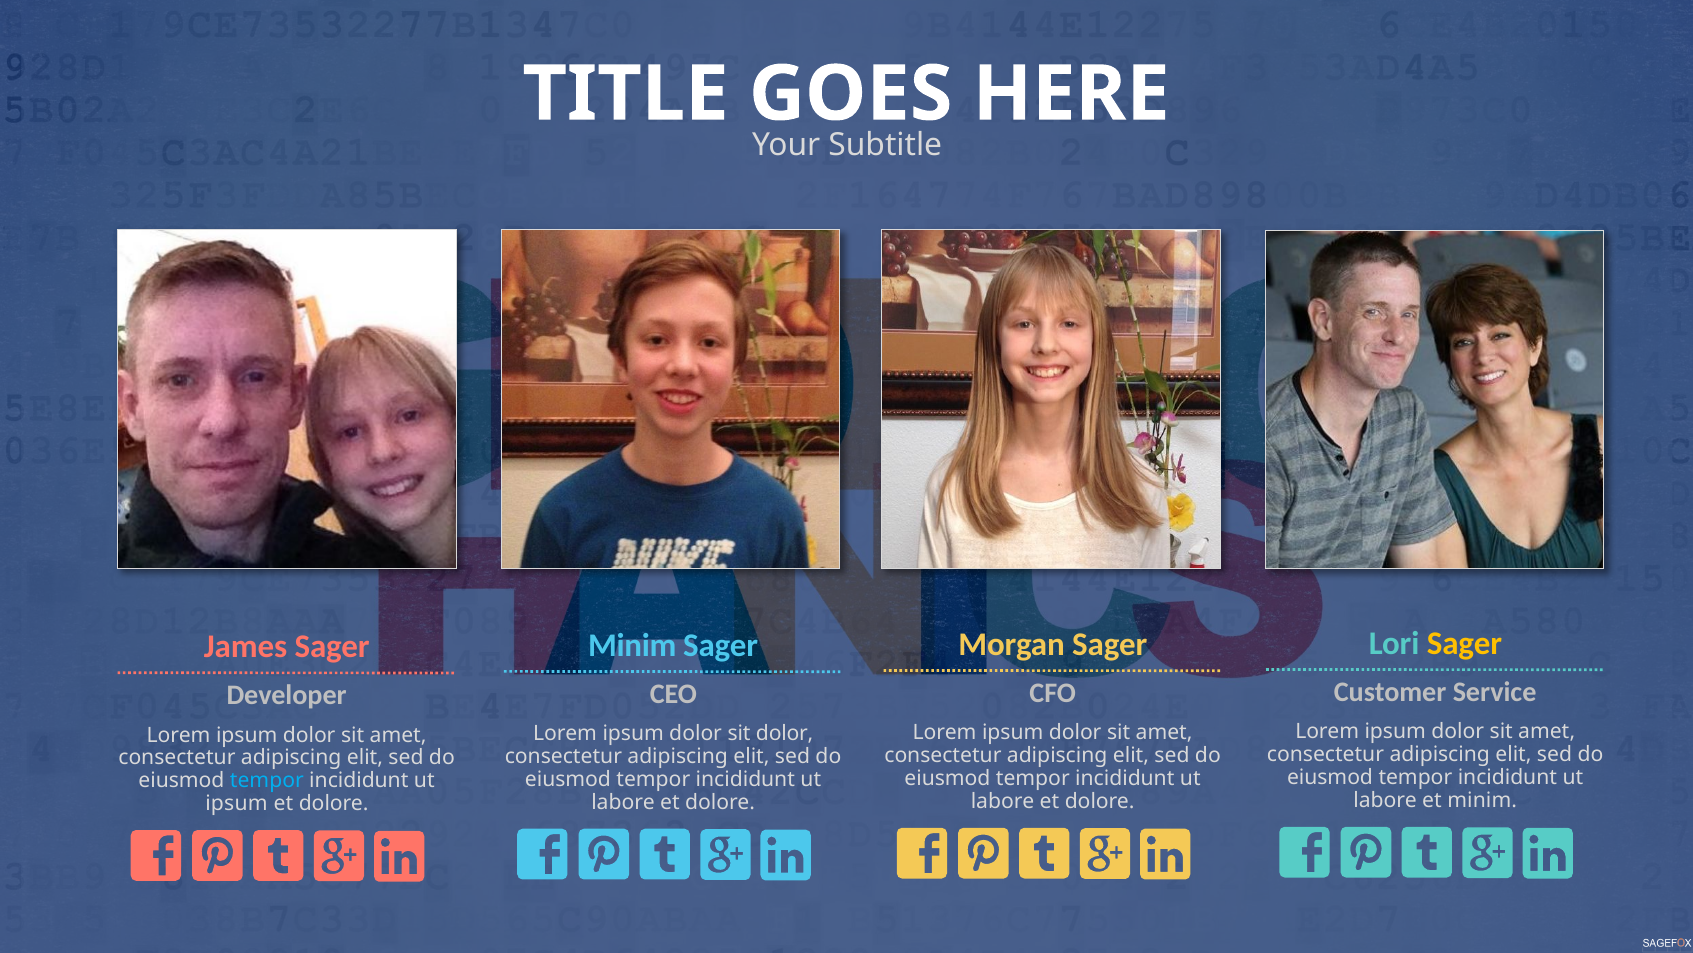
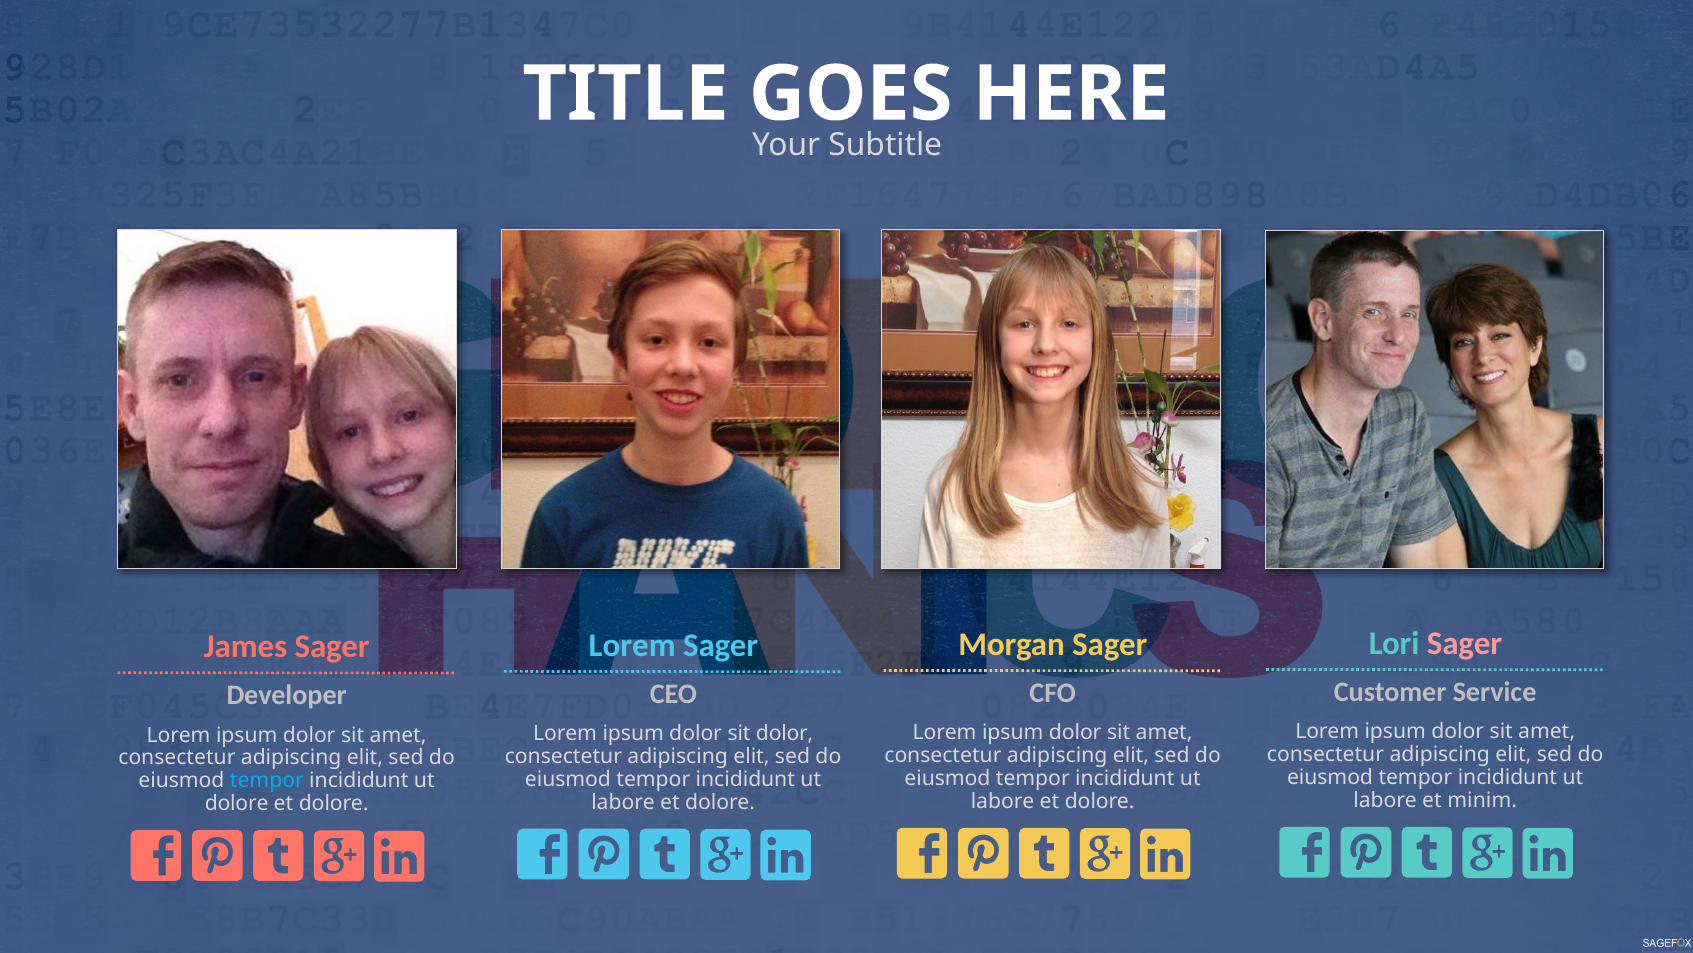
Sager colour: yellow -> pink (1464, 643)
Minim: Minim -> Lorem (632, 645)
ipsum: ipsum -> dolore (237, 803)
